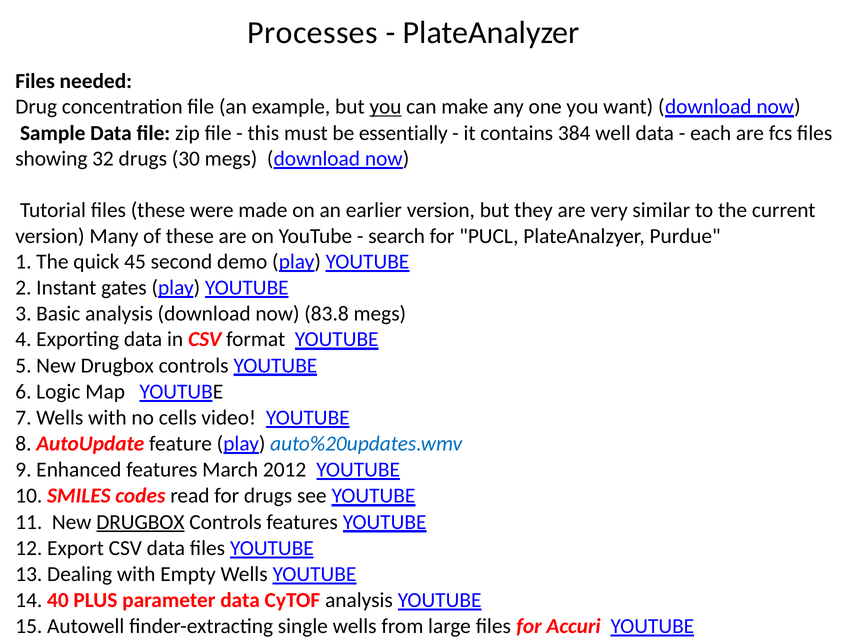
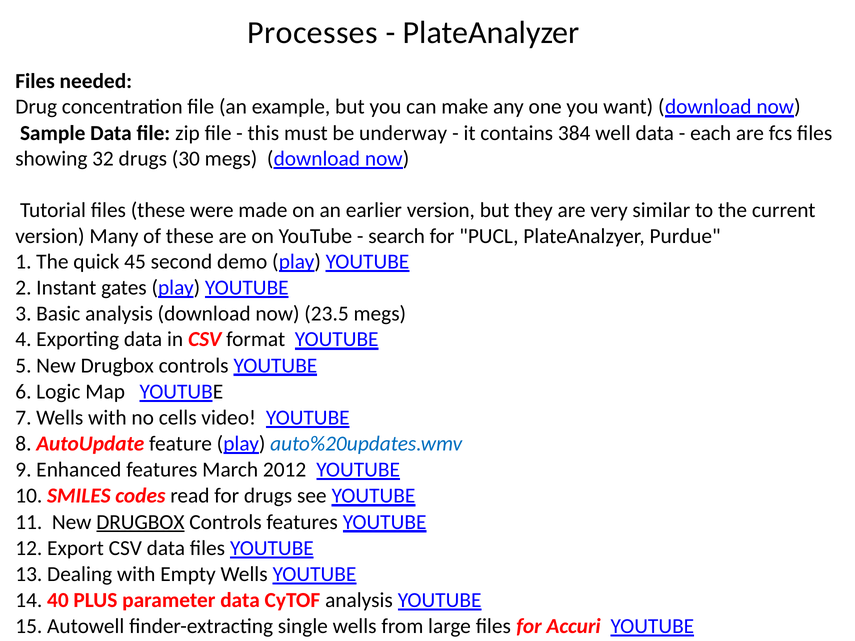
you underline: present -> none (385, 107)
essentially: essentially -> underway (403, 133)
83.8: 83.8 -> 23.5 (327, 314)
